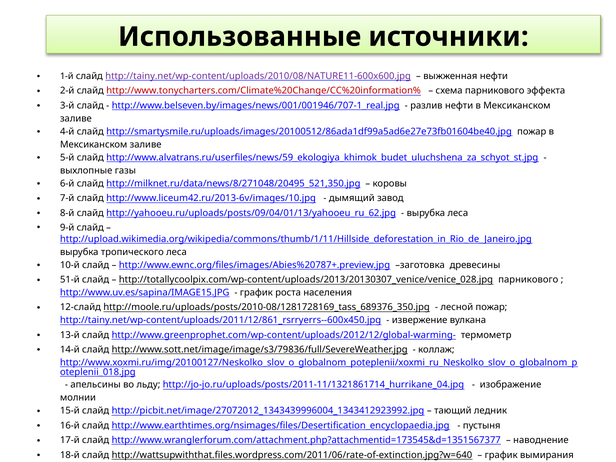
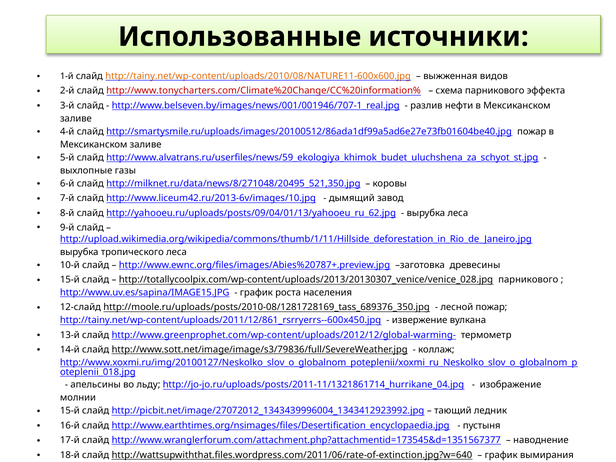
http://tainy.net/wp-content/uploads/2010/08/NATURE11-600x600.jpg colour: purple -> orange (258, 76)
выжженная нефти: нефти -> видов (494, 76)
51-й: 51-й -> 15-й (70, 280)
